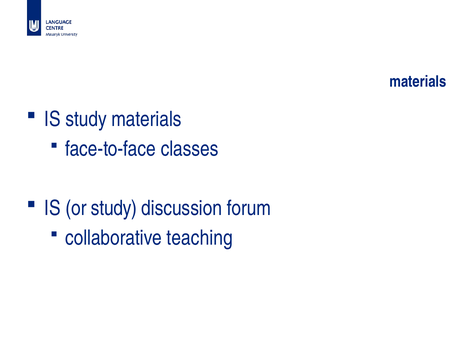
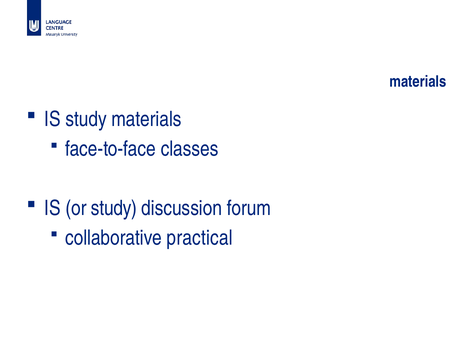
teaching: teaching -> practical (200, 237)
